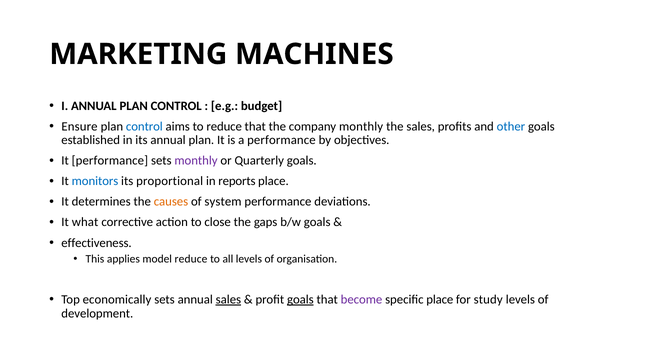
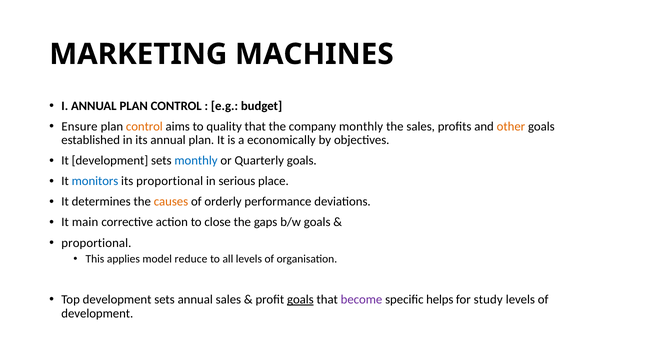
control colour: blue -> orange (144, 127)
to reduce: reduce -> quality (224, 127)
other colour: blue -> orange (511, 127)
a performance: performance -> economically (281, 140)
It performance: performance -> development (110, 161)
monthly colour: purple -> blue (196, 161)
reports: reports -> serious (237, 181)
system: system -> orderly (223, 202)
what: what -> main (85, 223)
effectiveness: effectiveness -> proportional (96, 243)
Top economically: economically -> development (117, 300)
sales underline: present -> none (228, 300)
specific place: place -> helps (440, 300)
